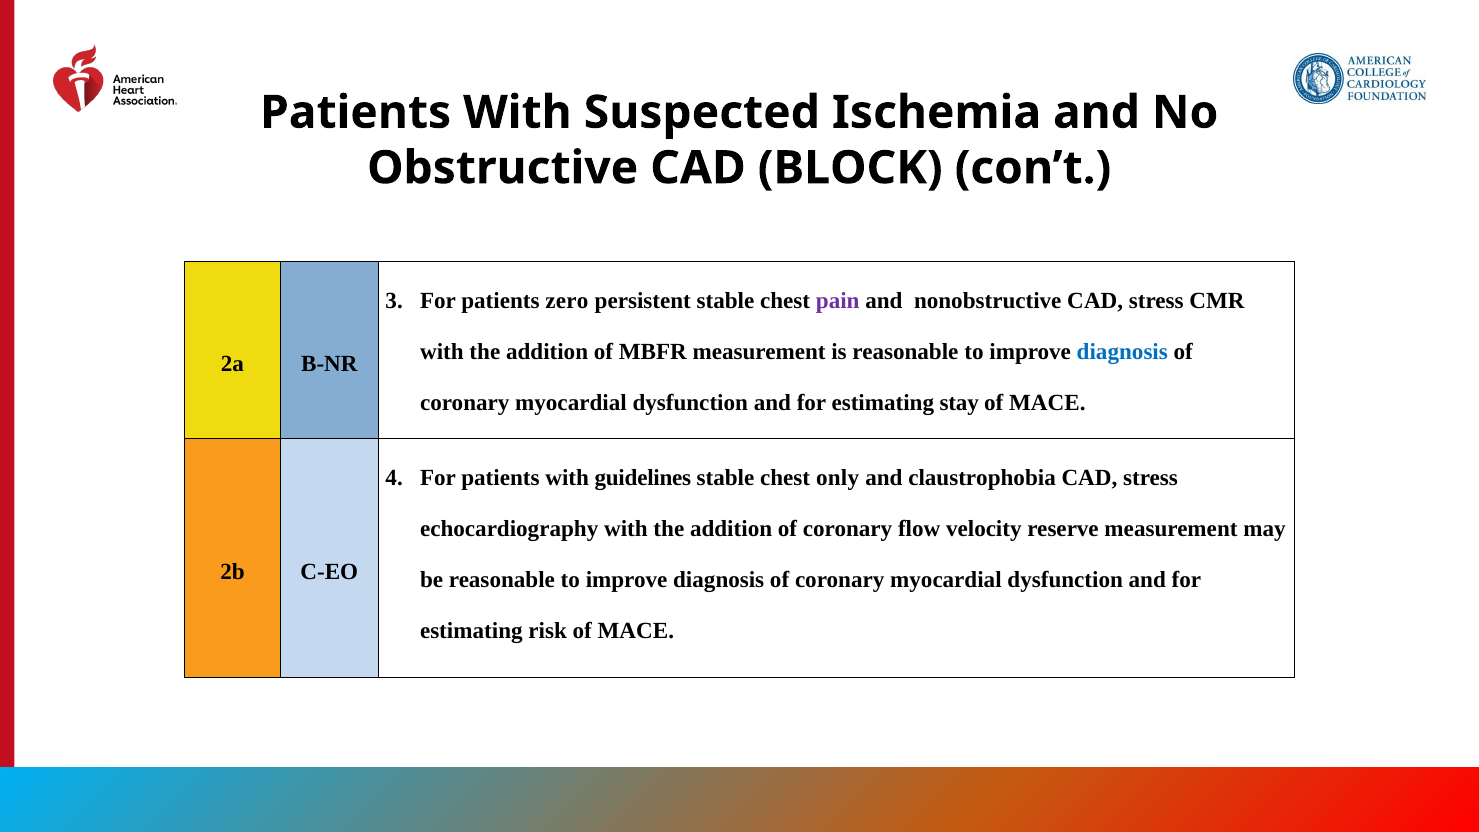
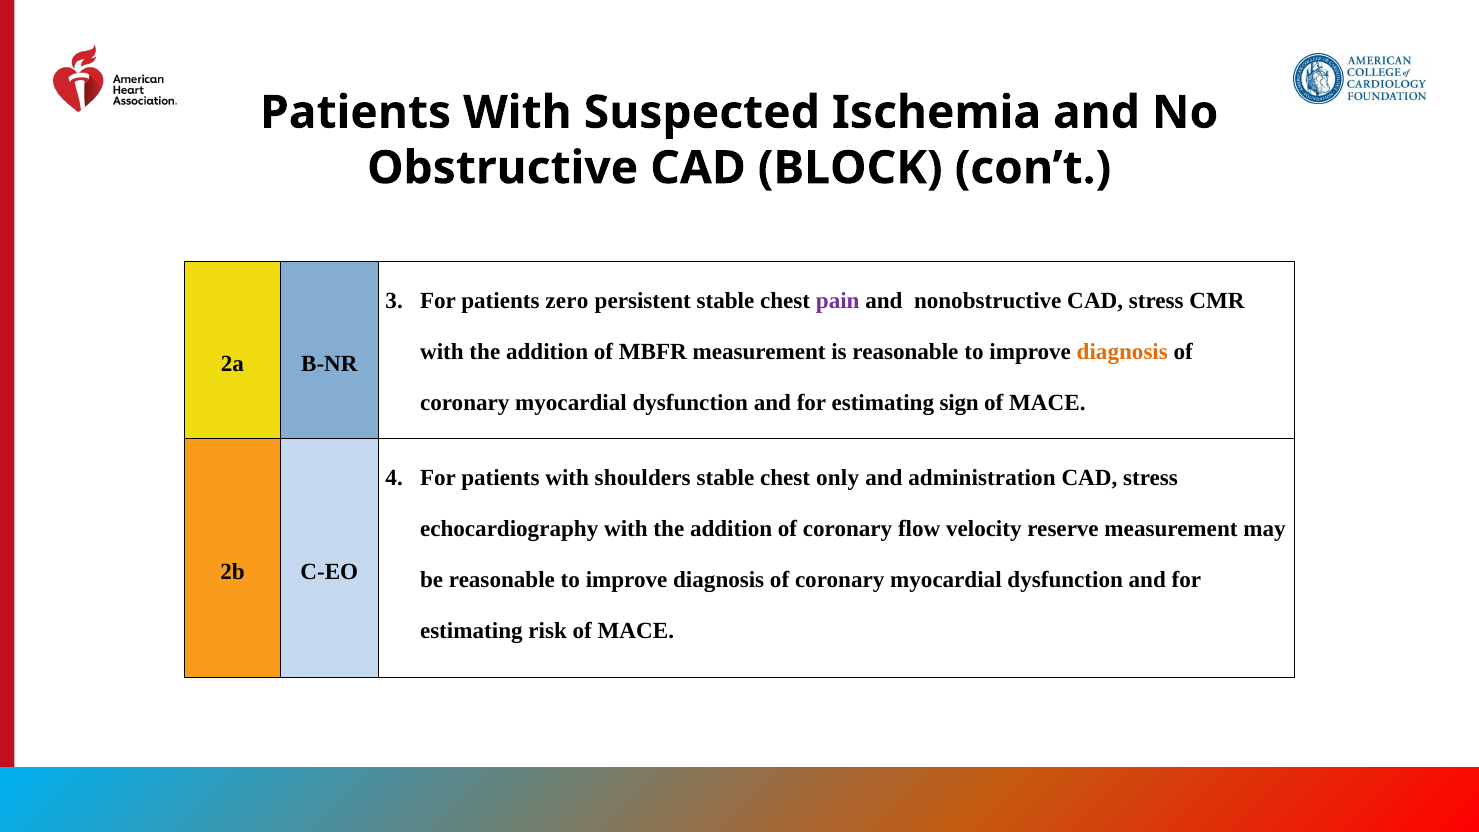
diagnosis colour: blue -> orange (1122, 352)
stay: stay -> sign (959, 403)
guidelines: guidelines -> shoulders (643, 477)
claustrophobia: claustrophobia -> administration (982, 477)
